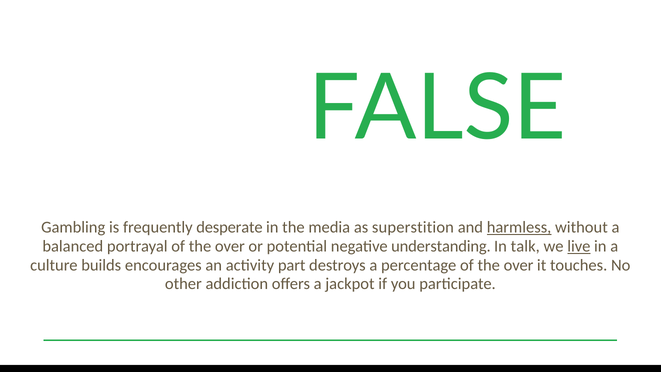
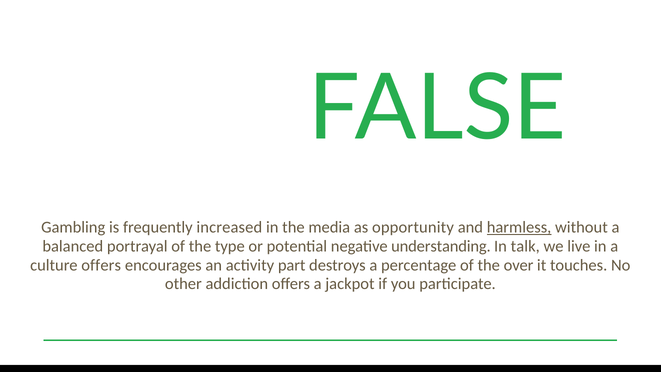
desperate: desperate -> increased (229, 227)
superstition: superstition -> opportunity (413, 227)
portrayal of the over: over -> type (230, 246)
live underline: present -> none (579, 246)
culture builds: builds -> offers (101, 265)
